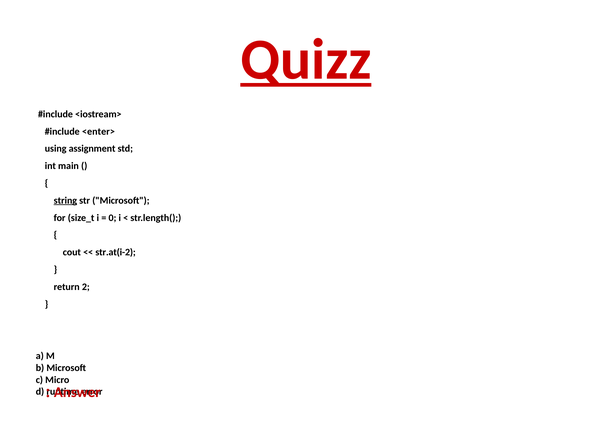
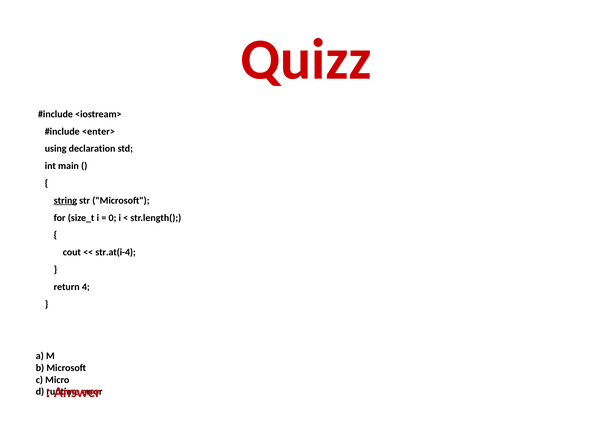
Quizz underline: present -> none (306, 60)
assignment: assignment -> declaration (92, 149)
str.at(i-2: str.at(i-2 -> str.at(i-4 (116, 252)
2: 2 -> 4 (86, 287)
